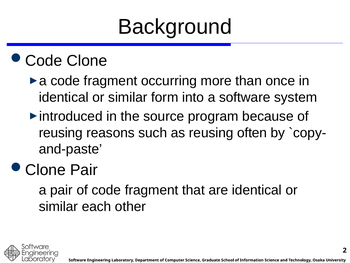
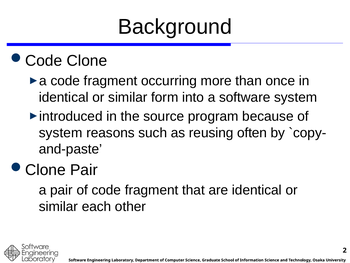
reusing: reusing -> system (61, 133)
